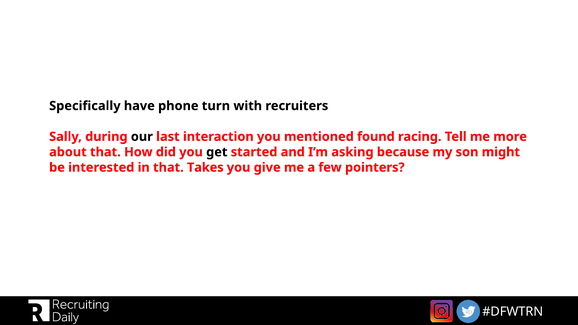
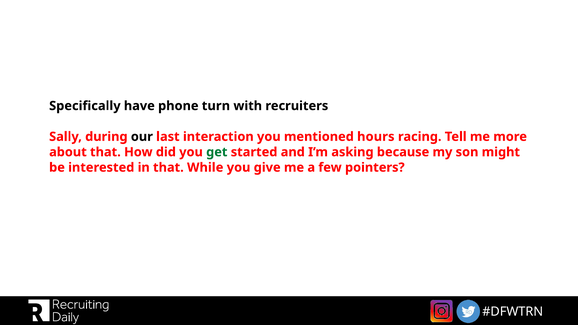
found: found -> hours (376, 137)
get colour: black -> green (217, 152)
Takes: Takes -> While (205, 168)
